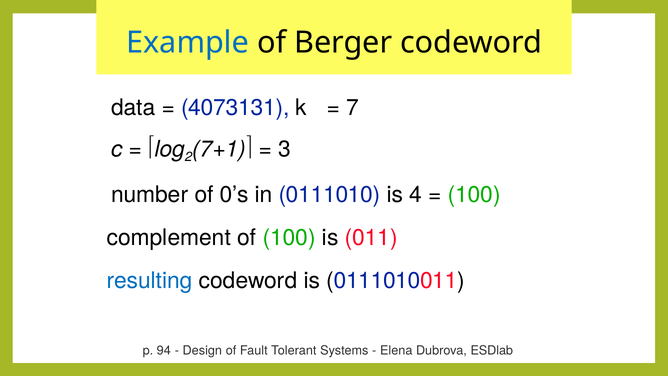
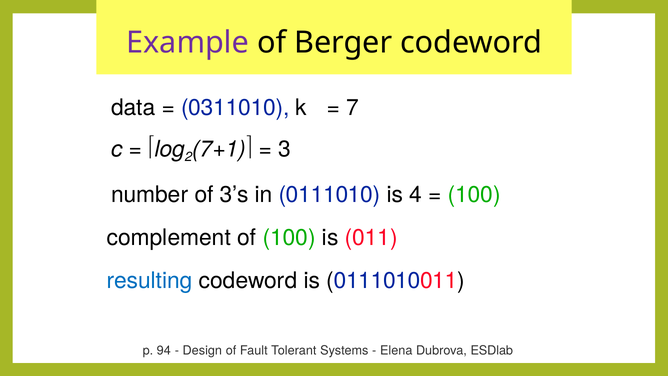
Example colour: blue -> purple (188, 43)
4073131: 4073131 -> 0311010 (235, 107)
0’s: 0’s -> 3’s (234, 195)
